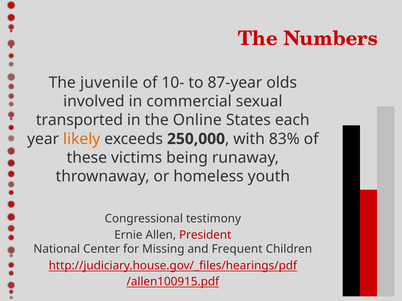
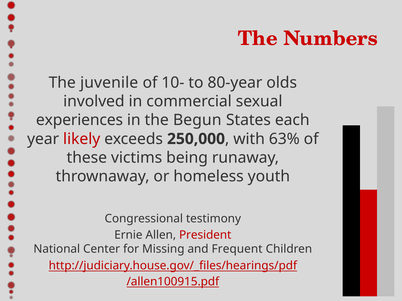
87-year: 87-year -> 80-year (235, 83)
transported: transported -> experiences (79, 120)
Online: Online -> Begun (197, 120)
likely colour: orange -> red (82, 139)
83%: 83% -> 63% (284, 139)
